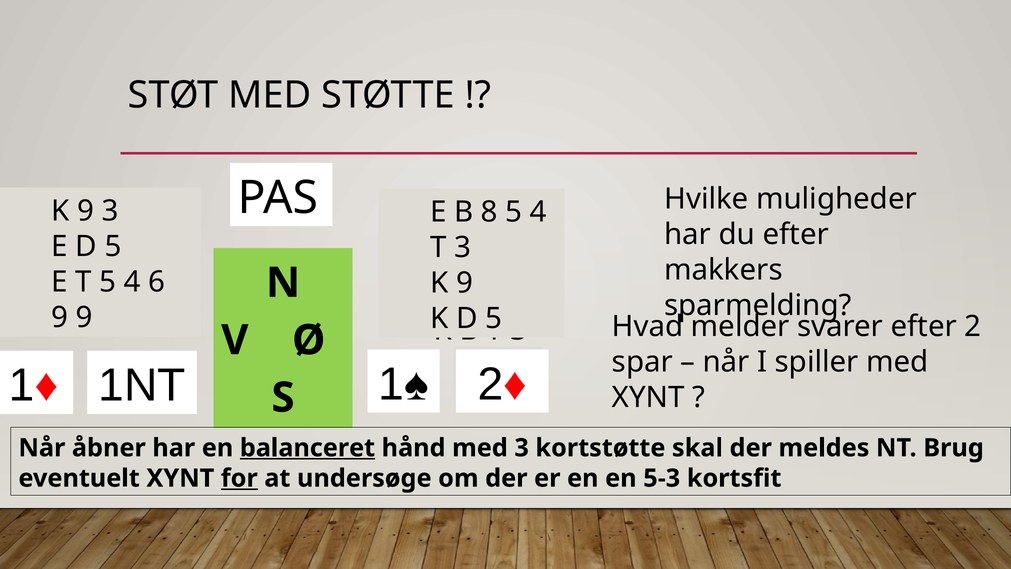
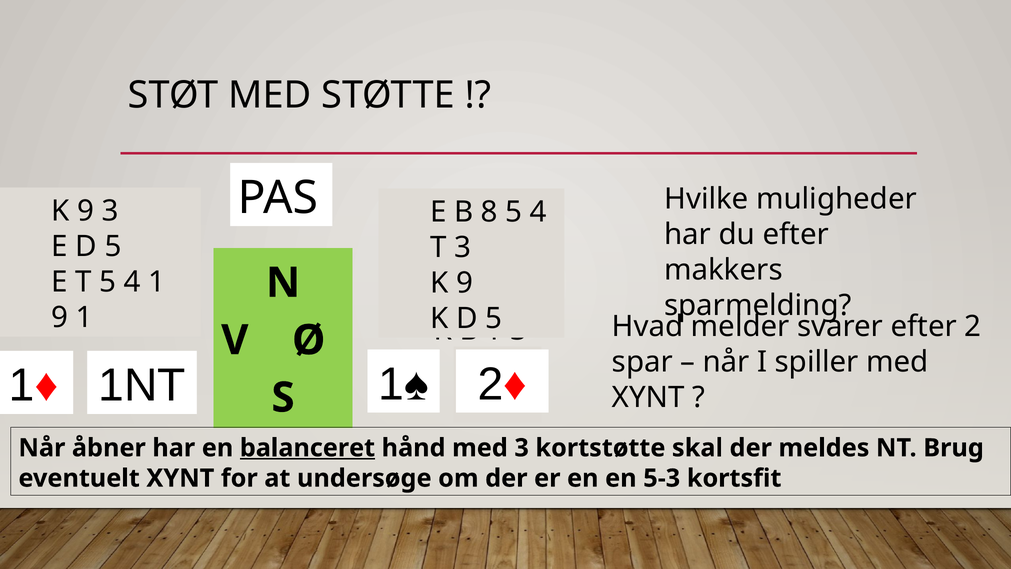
4 6: 6 -> 1 (157, 282)
9: 9 -> 1 (84, 317)
for underline: present -> none (239, 478)
